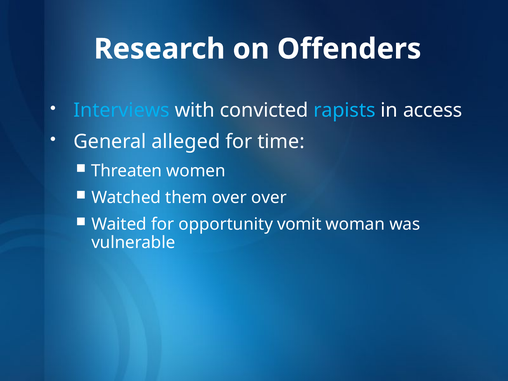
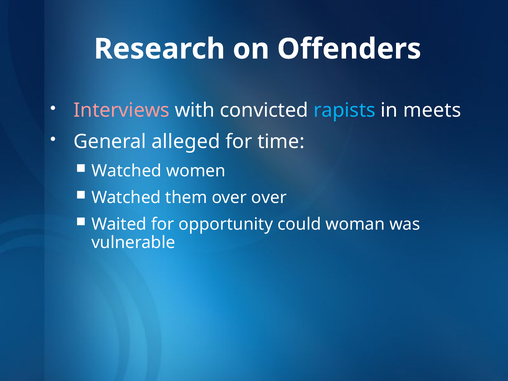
Interviews colour: light blue -> pink (122, 110)
access: access -> meets (432, 110)
Threaten: Threaten -> Watched (127, 171)
vomit: vomit -> could (299, 224)
